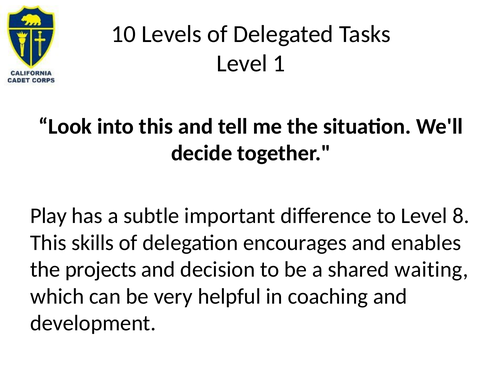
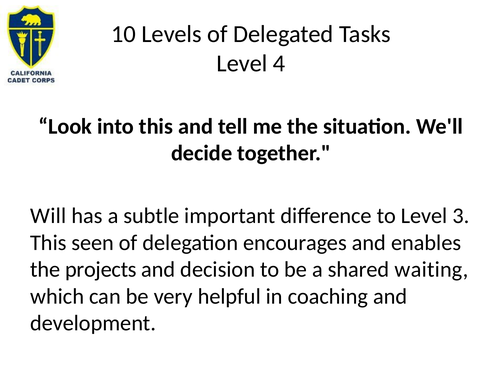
1: 1 -> 4 (279, 63)
Play: Play -> Will (48, 216)
8: 8 -> 3 (461, 216)
skills: skills -> seen (93, 242)
